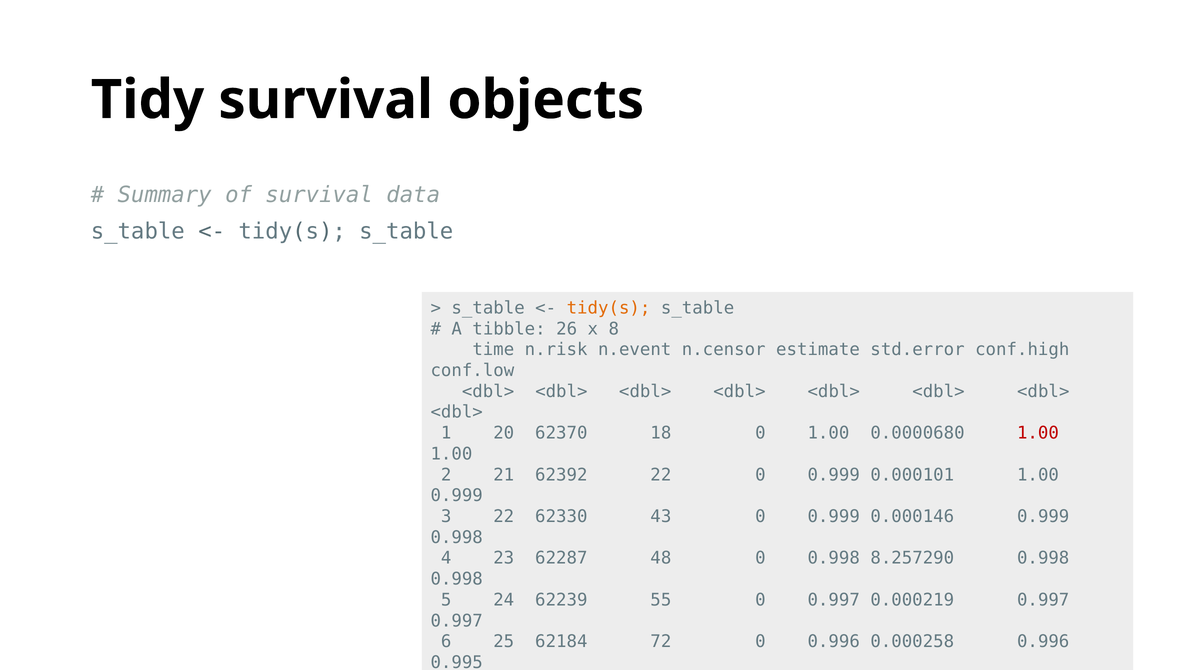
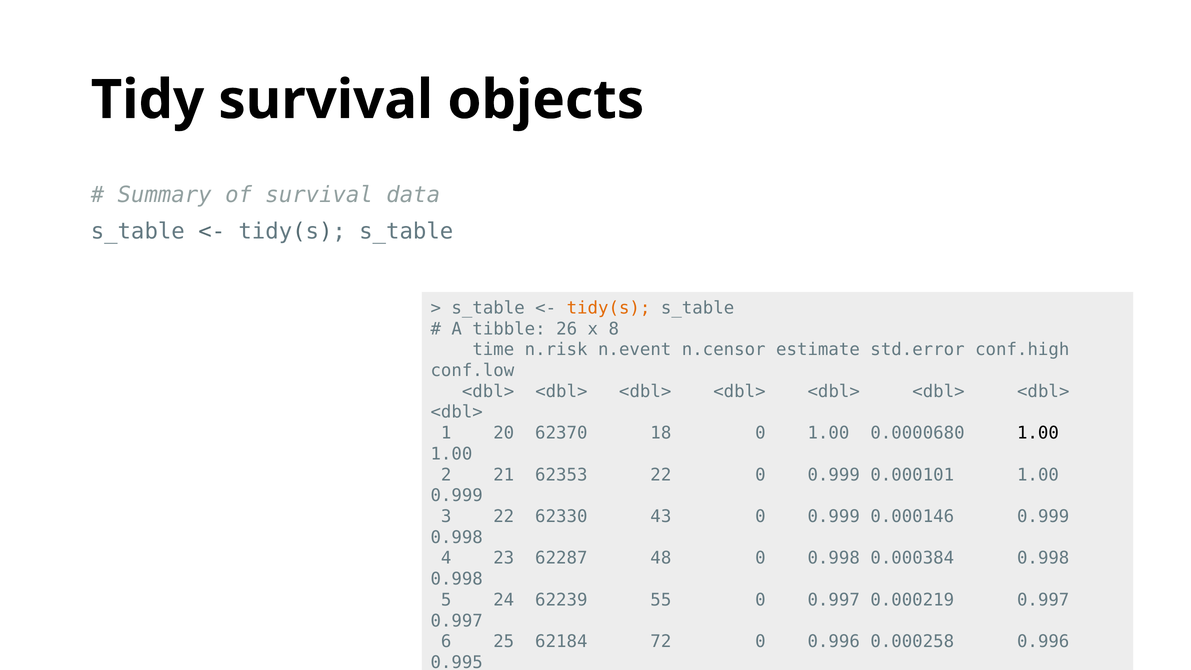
1.00 colour: red -> black (1038, 433)
62392: 62392 -> 62353 (561, 475)
8.257290: 8.257290 -> 0.000384 (912, 558)
